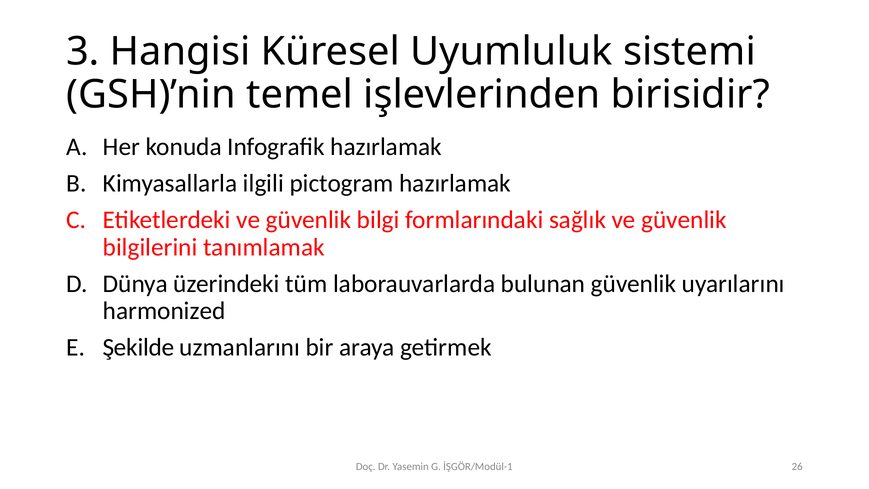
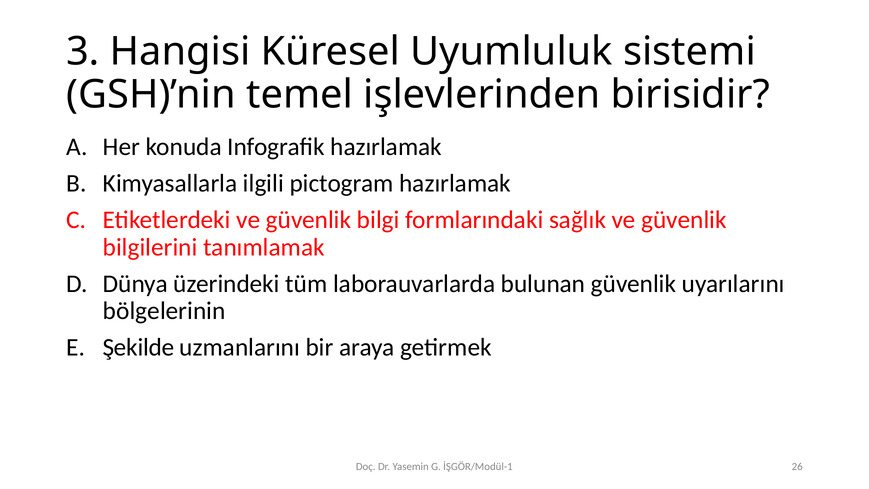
harmonized: harmonized -> bölgelerinin (164, 311)
